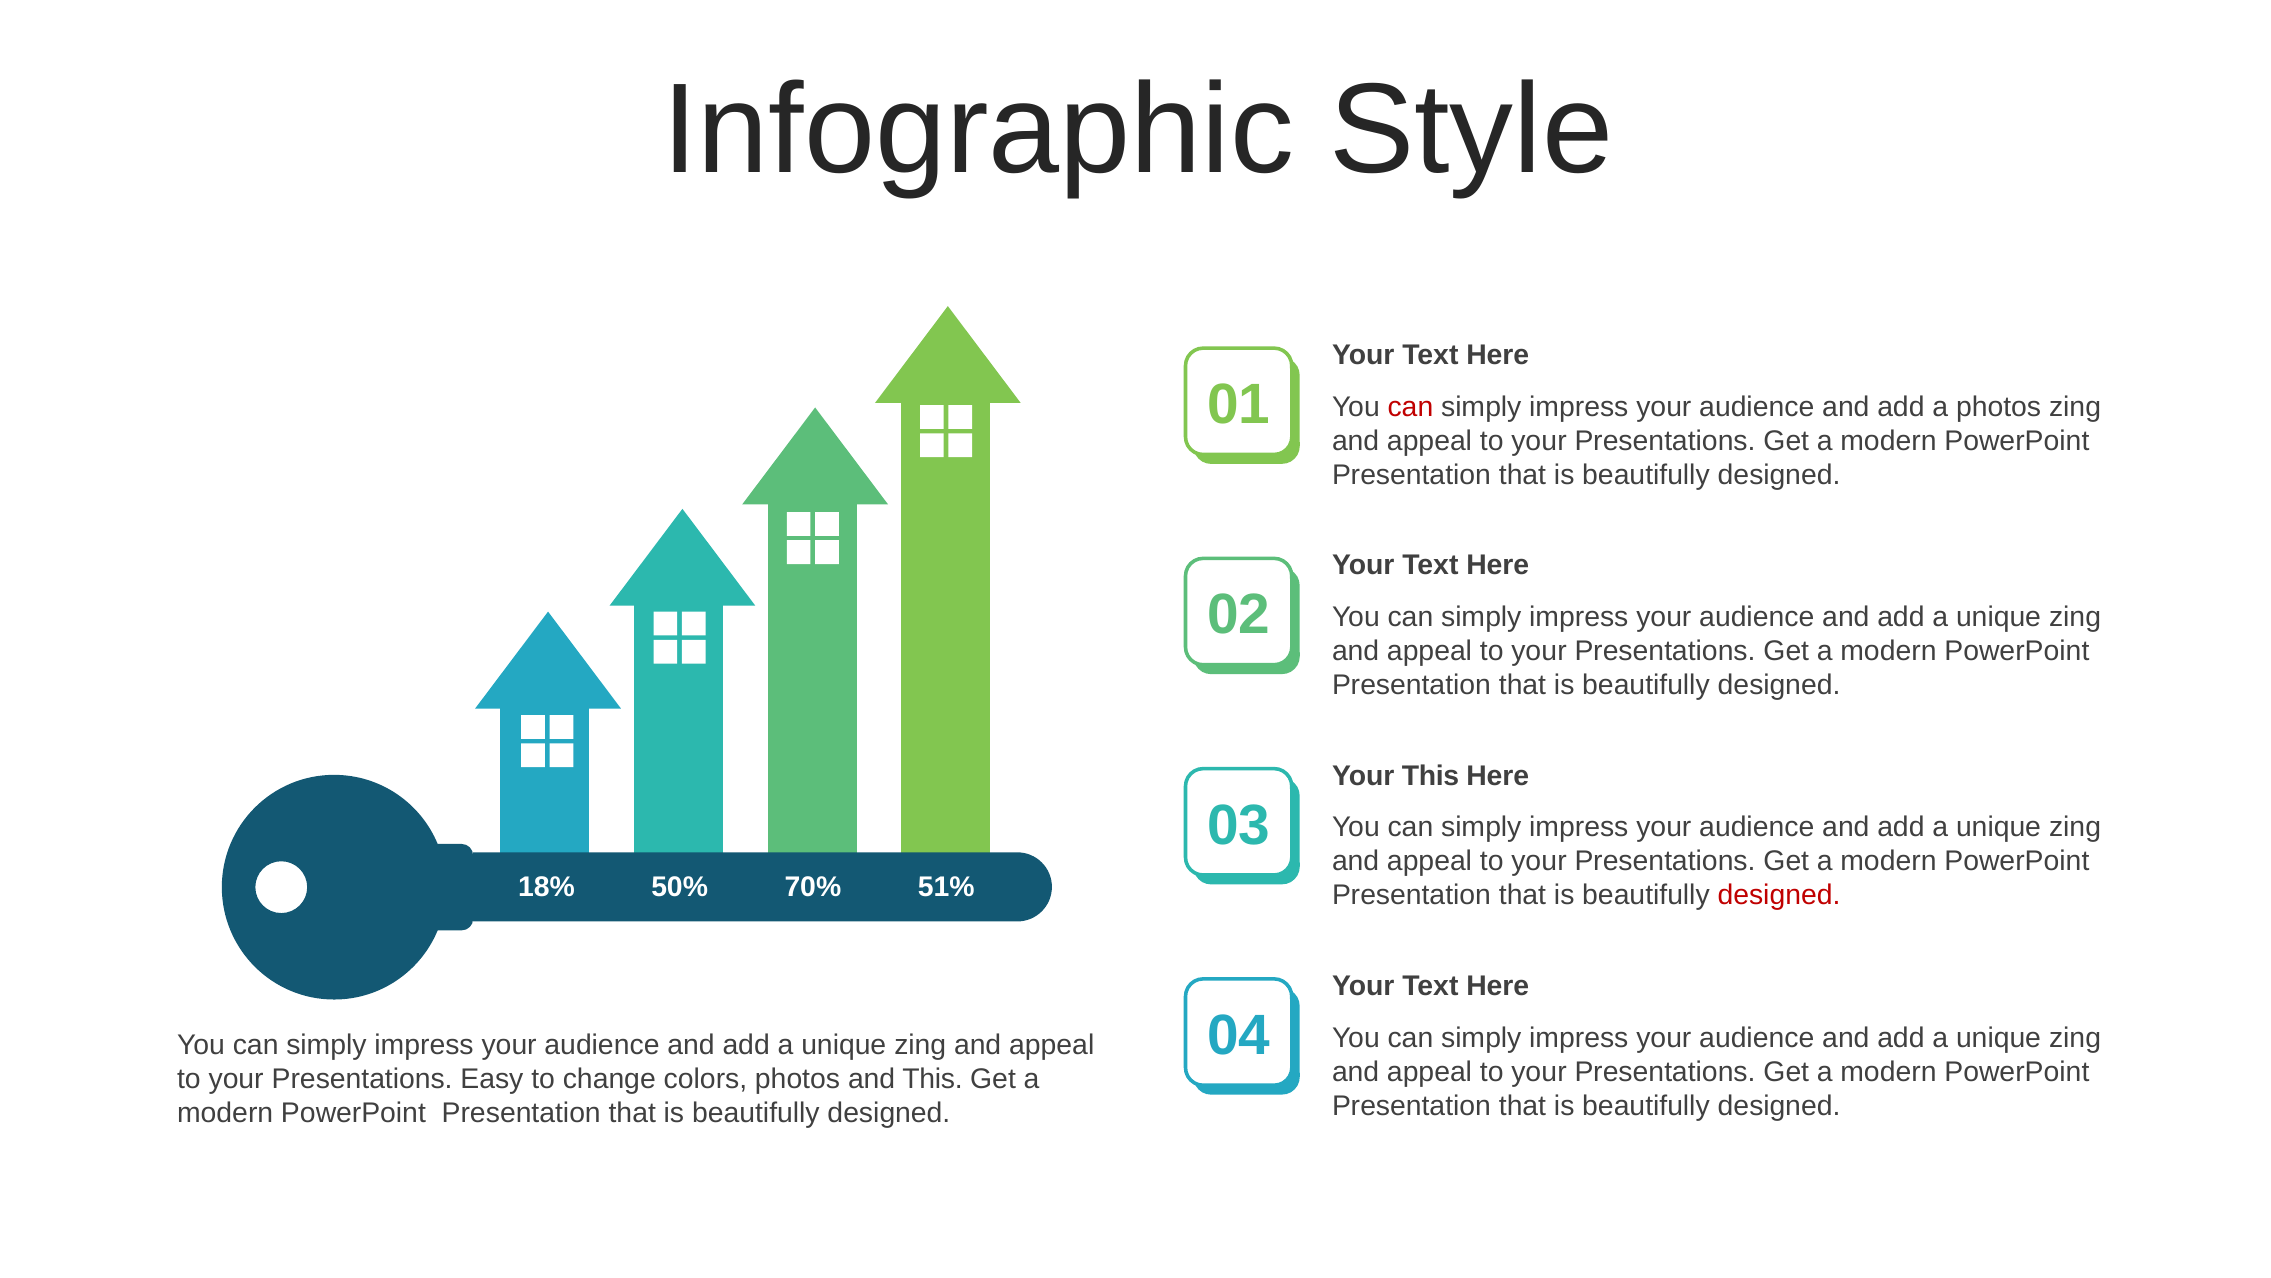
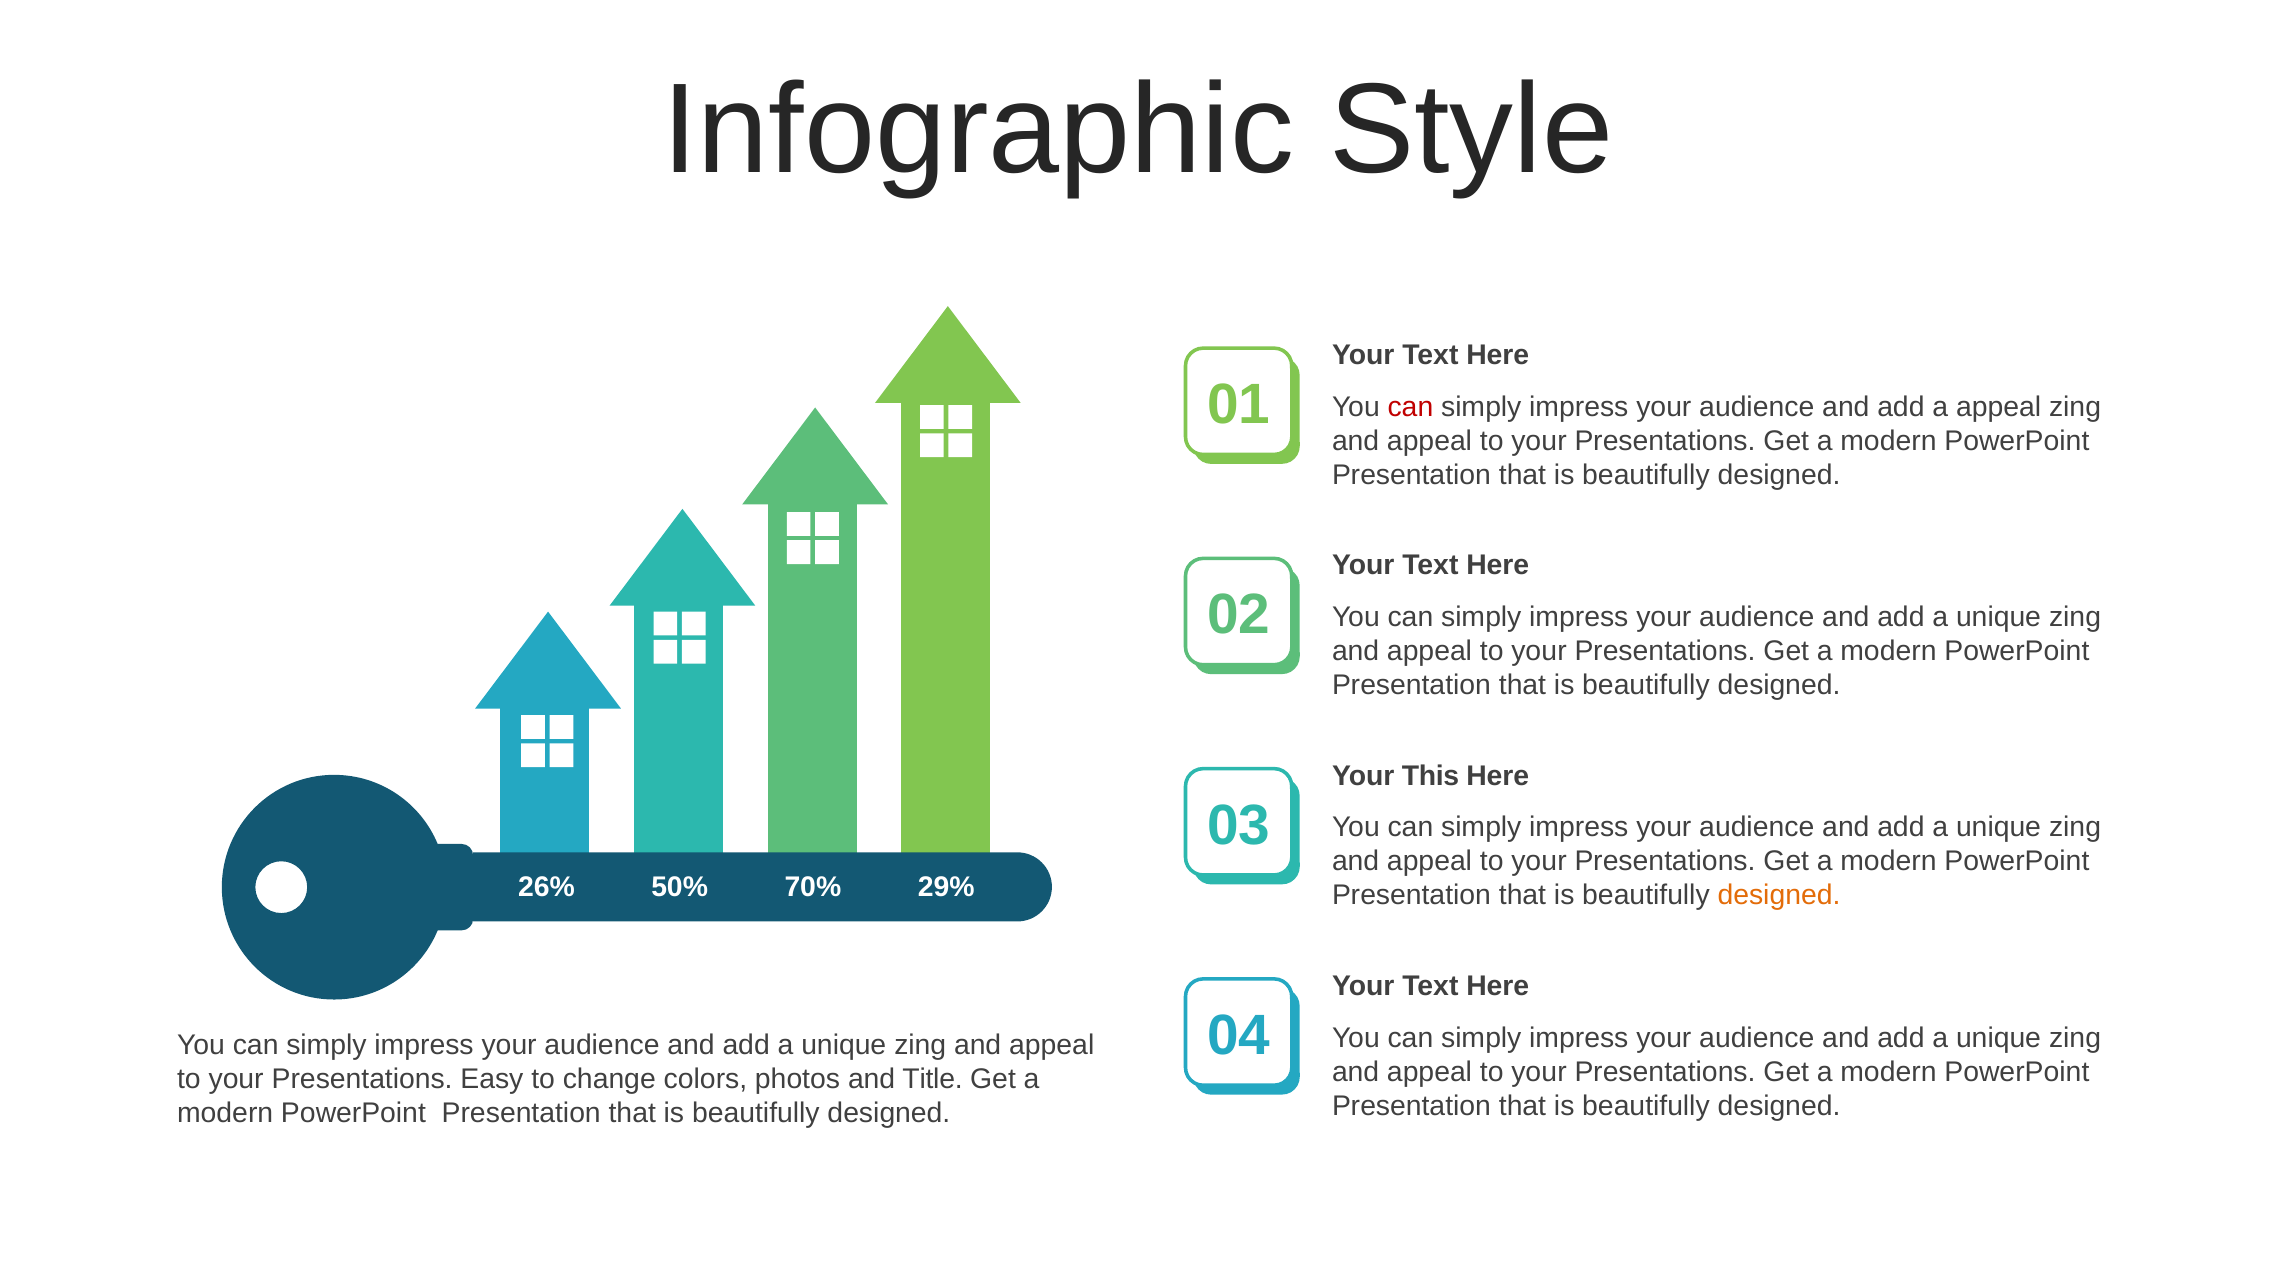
a photos: photos -> appeal (1999, 407)
18%: 18% -> 26% (546, 887)
51%: 51% -> 29% (946, 887)
designed colour: red -> orange (1779, 895)
and This: This -> Title (933, 1078)
